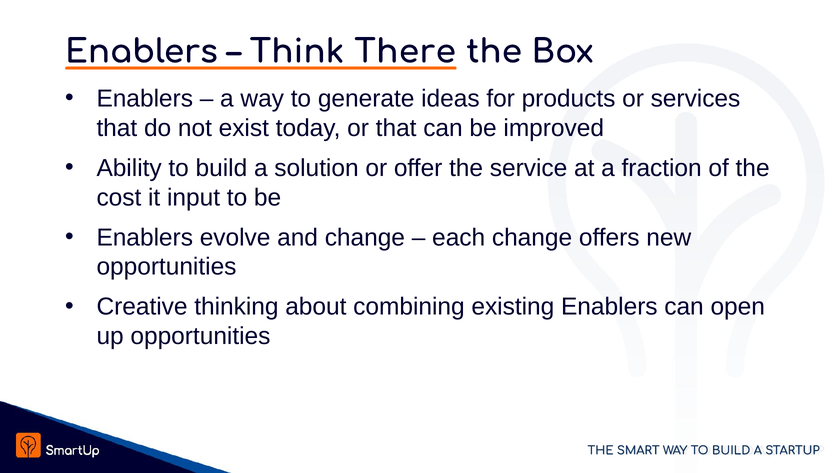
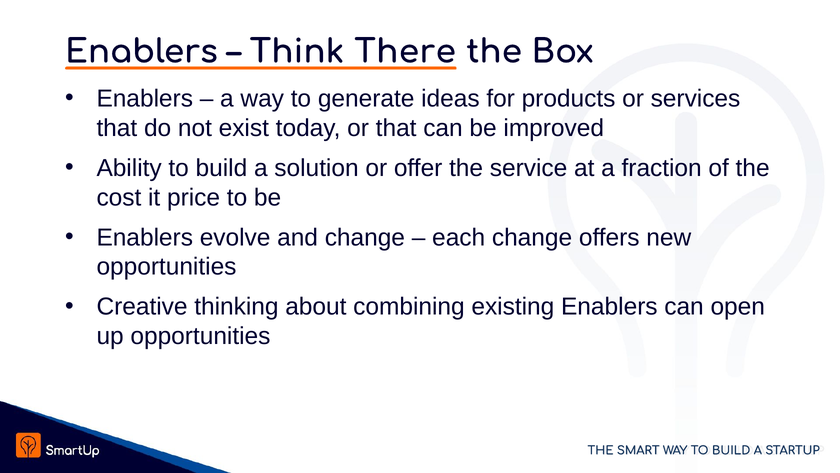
input: input -> price (194, 197)
